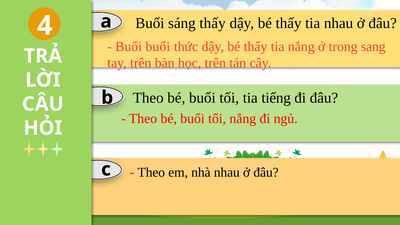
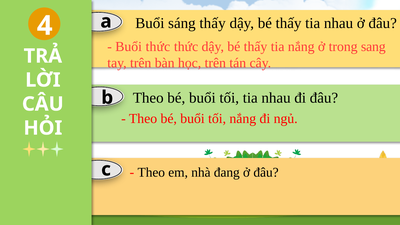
Buổi buổi: buổi -> thức (158, 47)
tối tia tiếng: tiếng -> nhau (276, 98)
nhà nhau: nhau -> đang (227, 172)
